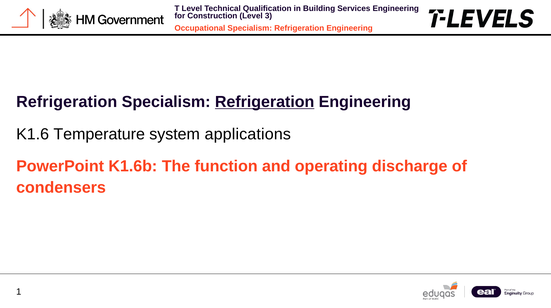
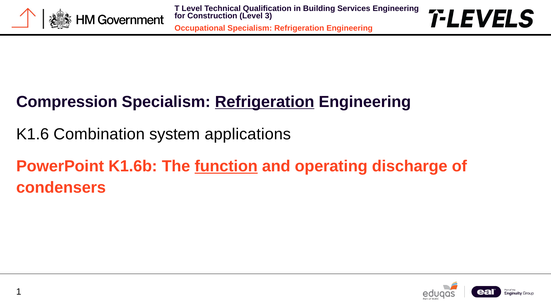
Refrigeration: Refrigeration -> Compression (67, 102)
Temperature: Temperature -> Combination (99, 134)
function underline: none -> present (226, 166)
